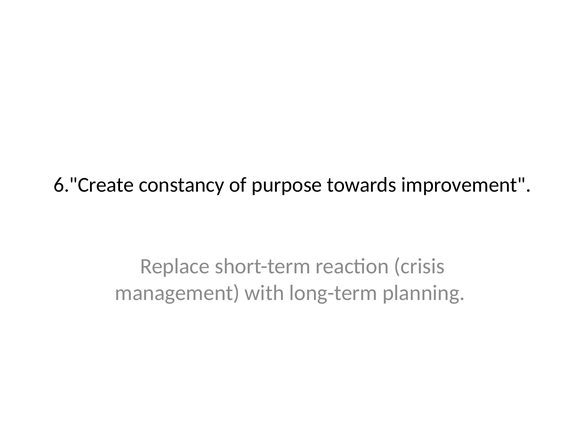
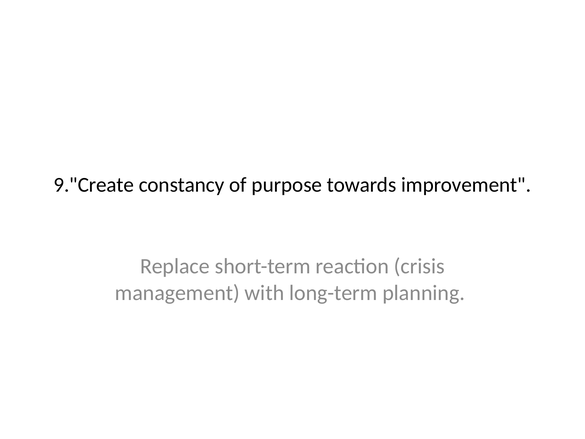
6."Create: 6."Create -> 9."Create (94, 185)
